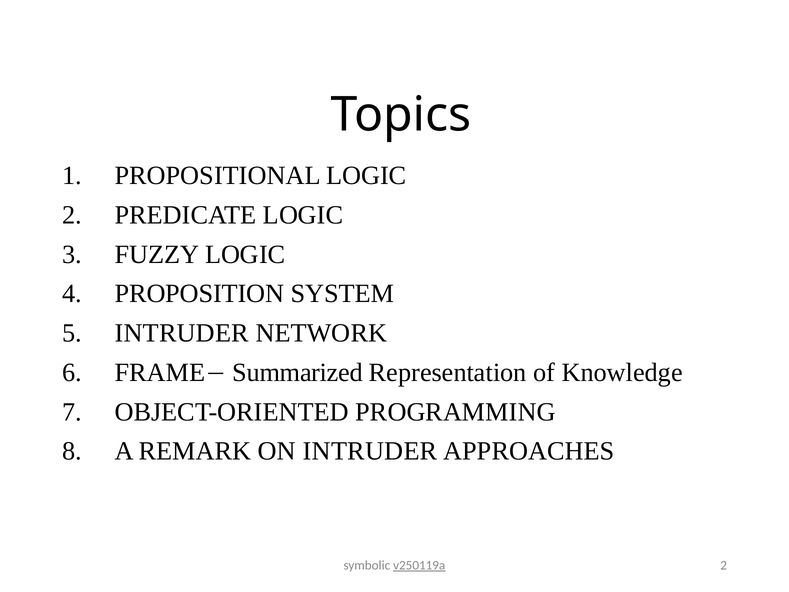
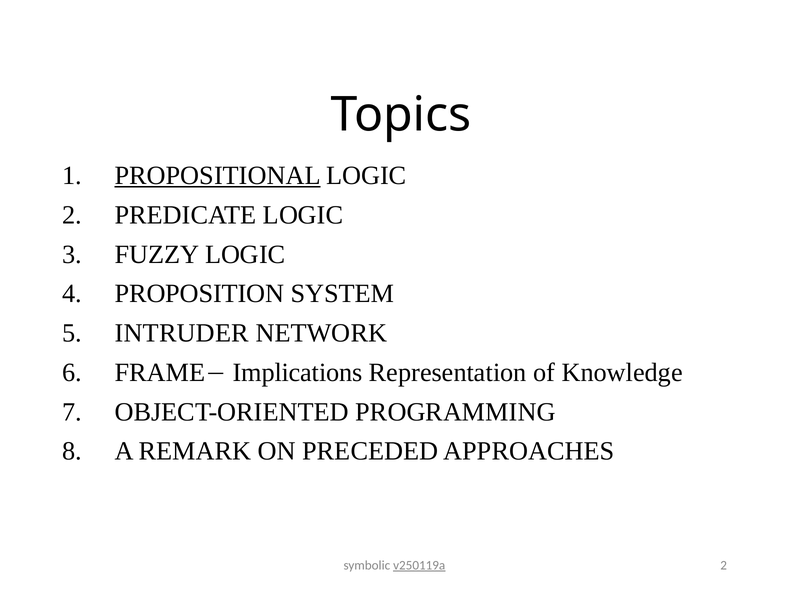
PROPOSITIONAL underline: none -> present (218, 176)
Summarized: Summarized -> Implications (298, 372)
ON INTRUDER: INTRUDER -> PRECEDED (370, 451)
